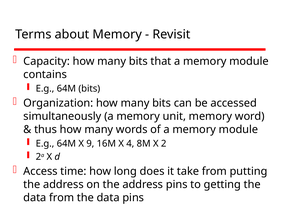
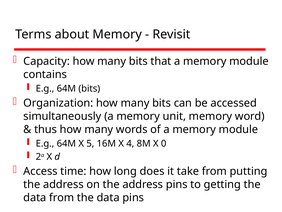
9: 9 -> 5 (90, 143)
2: 2 -> 0 (164, 143)
